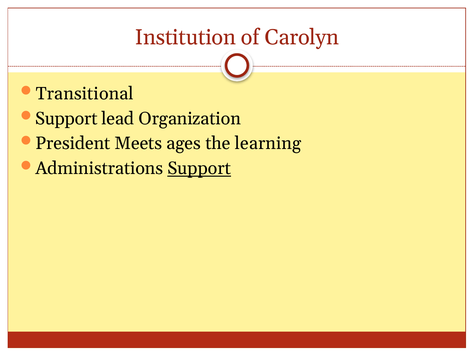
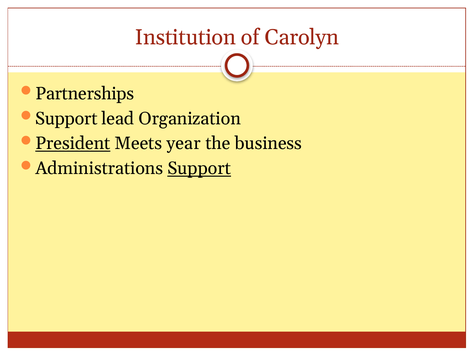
Transitional: Transitional -> Partnerships (85, 93)
President underline: none -> present (73, 143)
ages: ages -> year (184, 143)
learning: learning -> business (268, 143)
